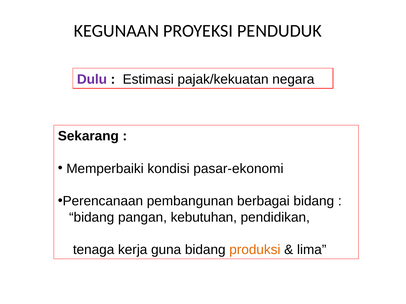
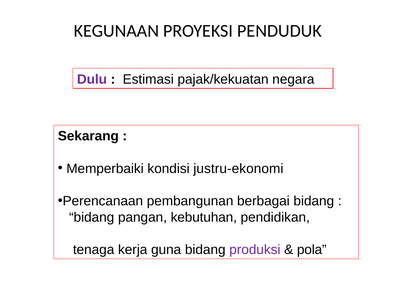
pasar-ekonomi: pasar-ekonomi -> justru-ekonomi (238, 169)
produksi colour: orange -> purple (255, 250)
lima: lima -> pola (312, 250)
